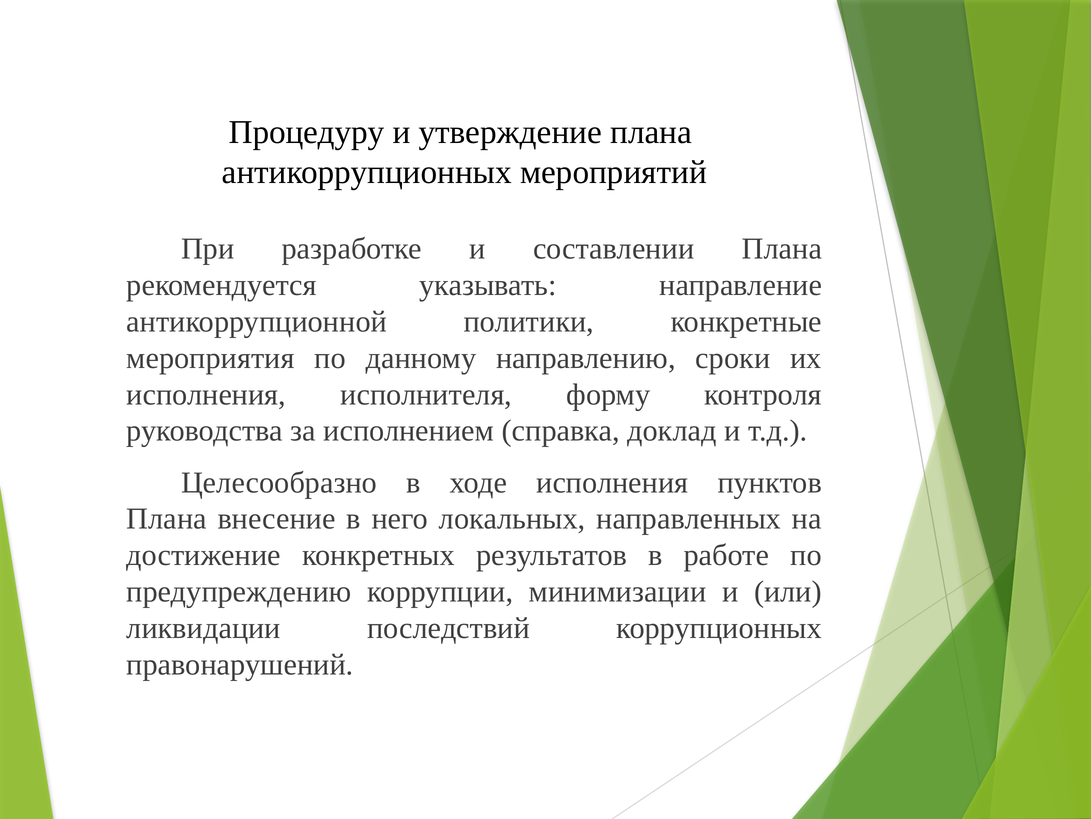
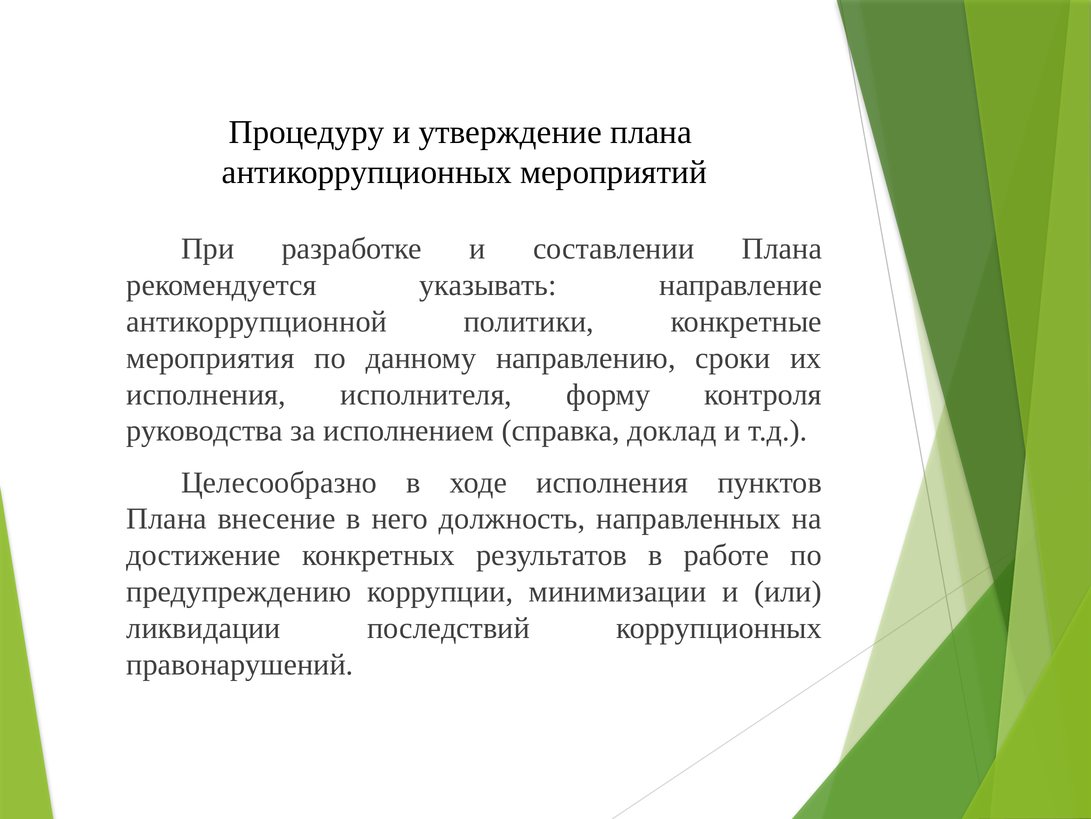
локальных: локальных -> должность (512, 518)
